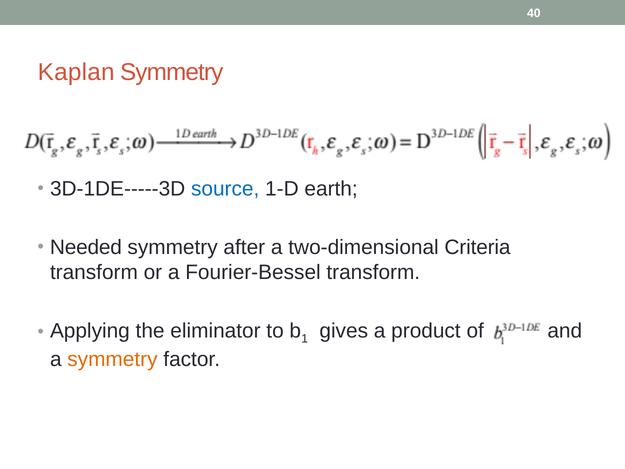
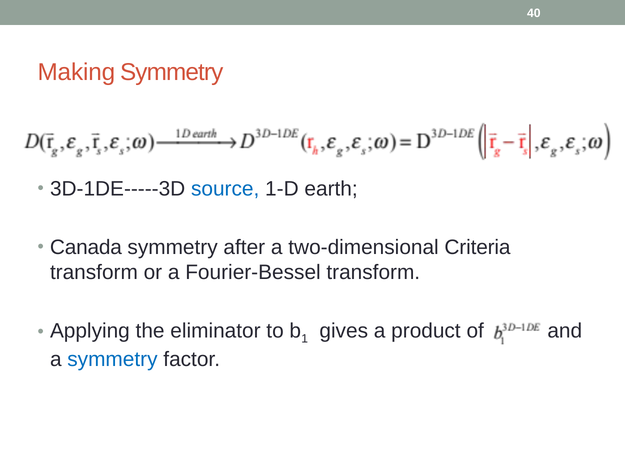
Kaplan: Kaplan -> Making (76, 72)
Needed: Needed -> Canada (86, 247)
symmetry colour: orange -> blue (112, 359)
